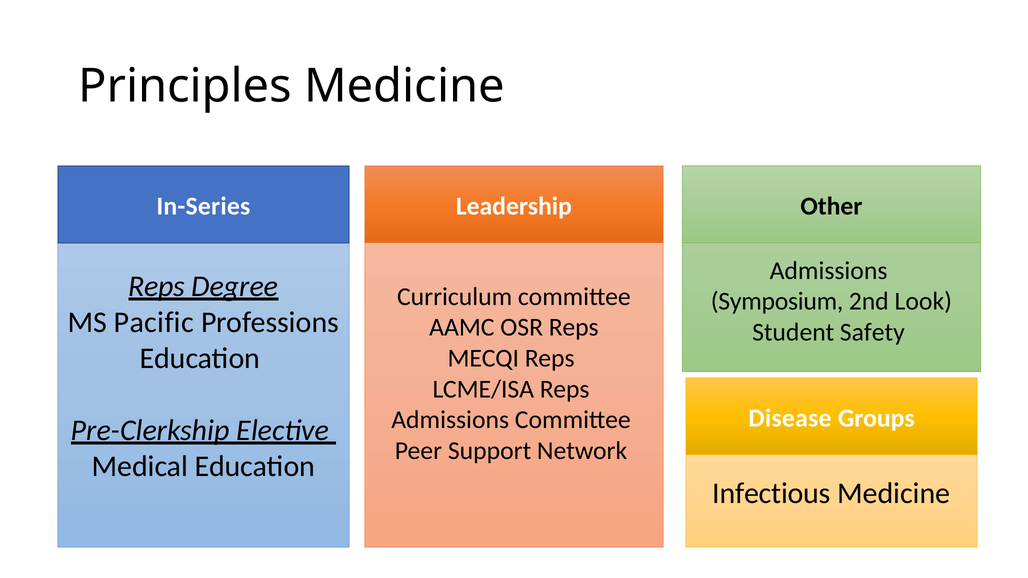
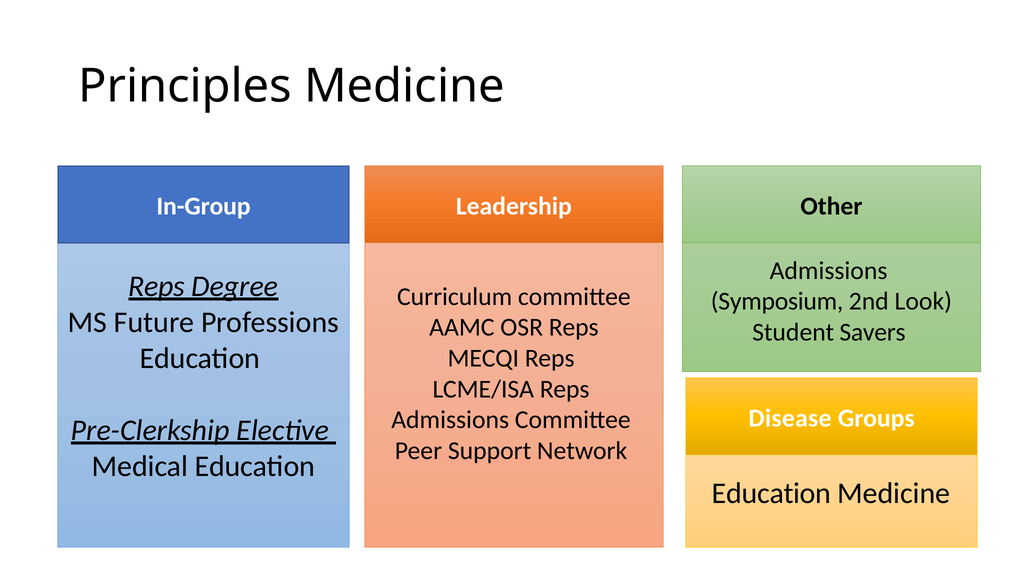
In-Series: In-Series -> In-Group (204, 206)
Pacific: Pacific -> Future (154, 322)
Safety: Safety -> Savers (872, 332)
Infectious: Infectious -> Education (772, 494)
